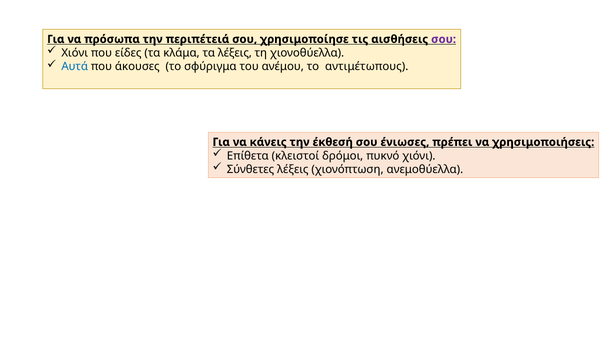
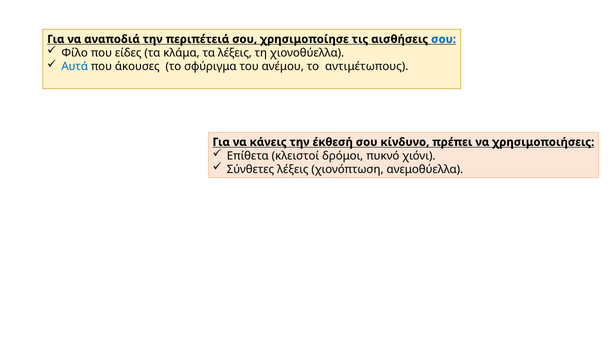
πρόσωπα: πρόσωπα -> αναποδιά (112, 39)
σου colour: purple -> blue (444, 39)
Χιόνι: Χιόνι -> Φίλο (75, 53)
ένιωσες: ένιωσες -> κίνδυνο (405, 142)
